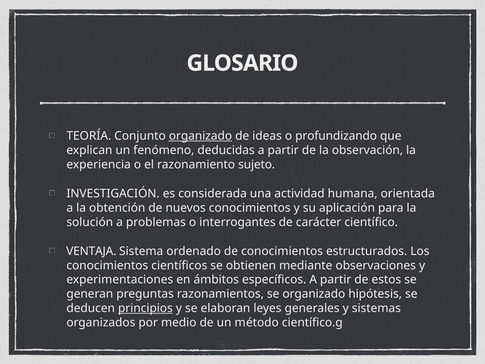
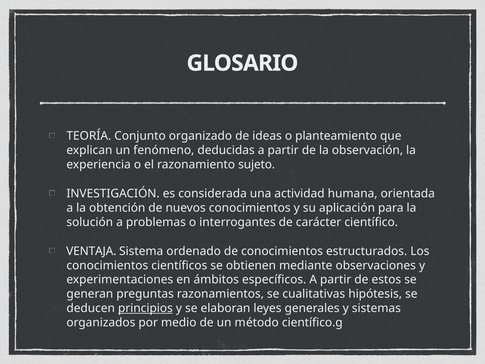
organizado underline: present -> none (200, 136)
profundizando: profundizando -> planteamiento (336, 136)
se organizado: organizado -> cualitativas (314, 294)
